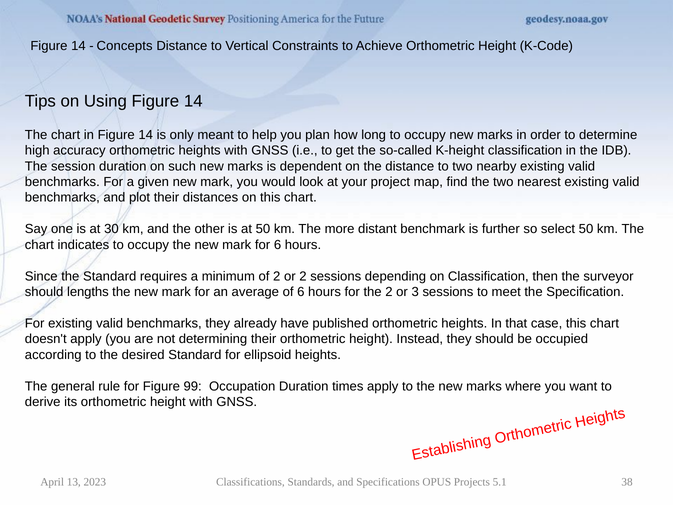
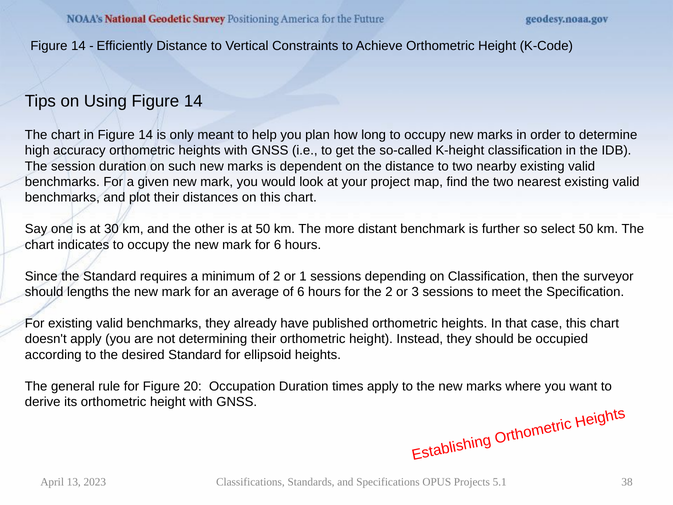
Concepts: Concepts -> Efficiently (125, 46)
or 2: 2 -> 1 (303, 276)
99: 99 -> 20 (193, 386)
